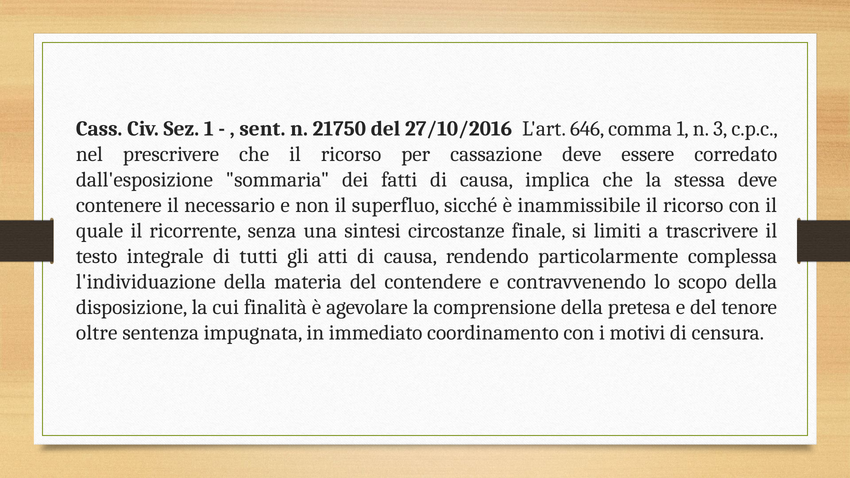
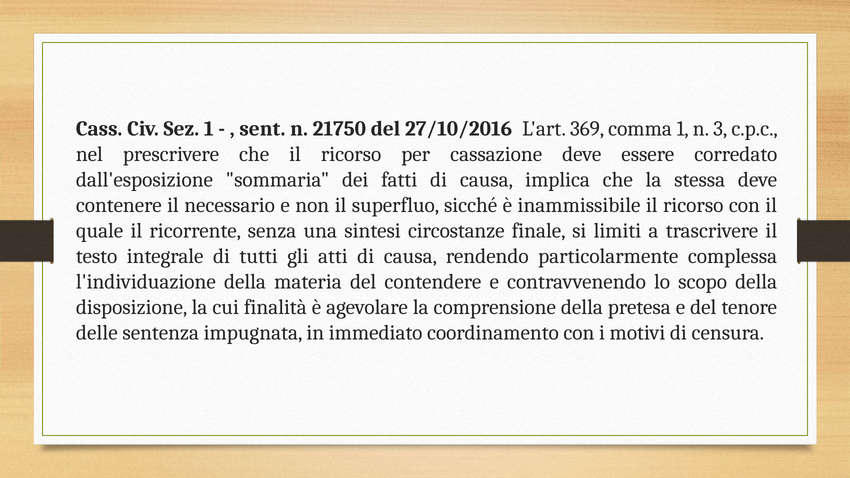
646: 646 -> 369 (587, 129)
oltre: oltre -> delle (97, 333)
